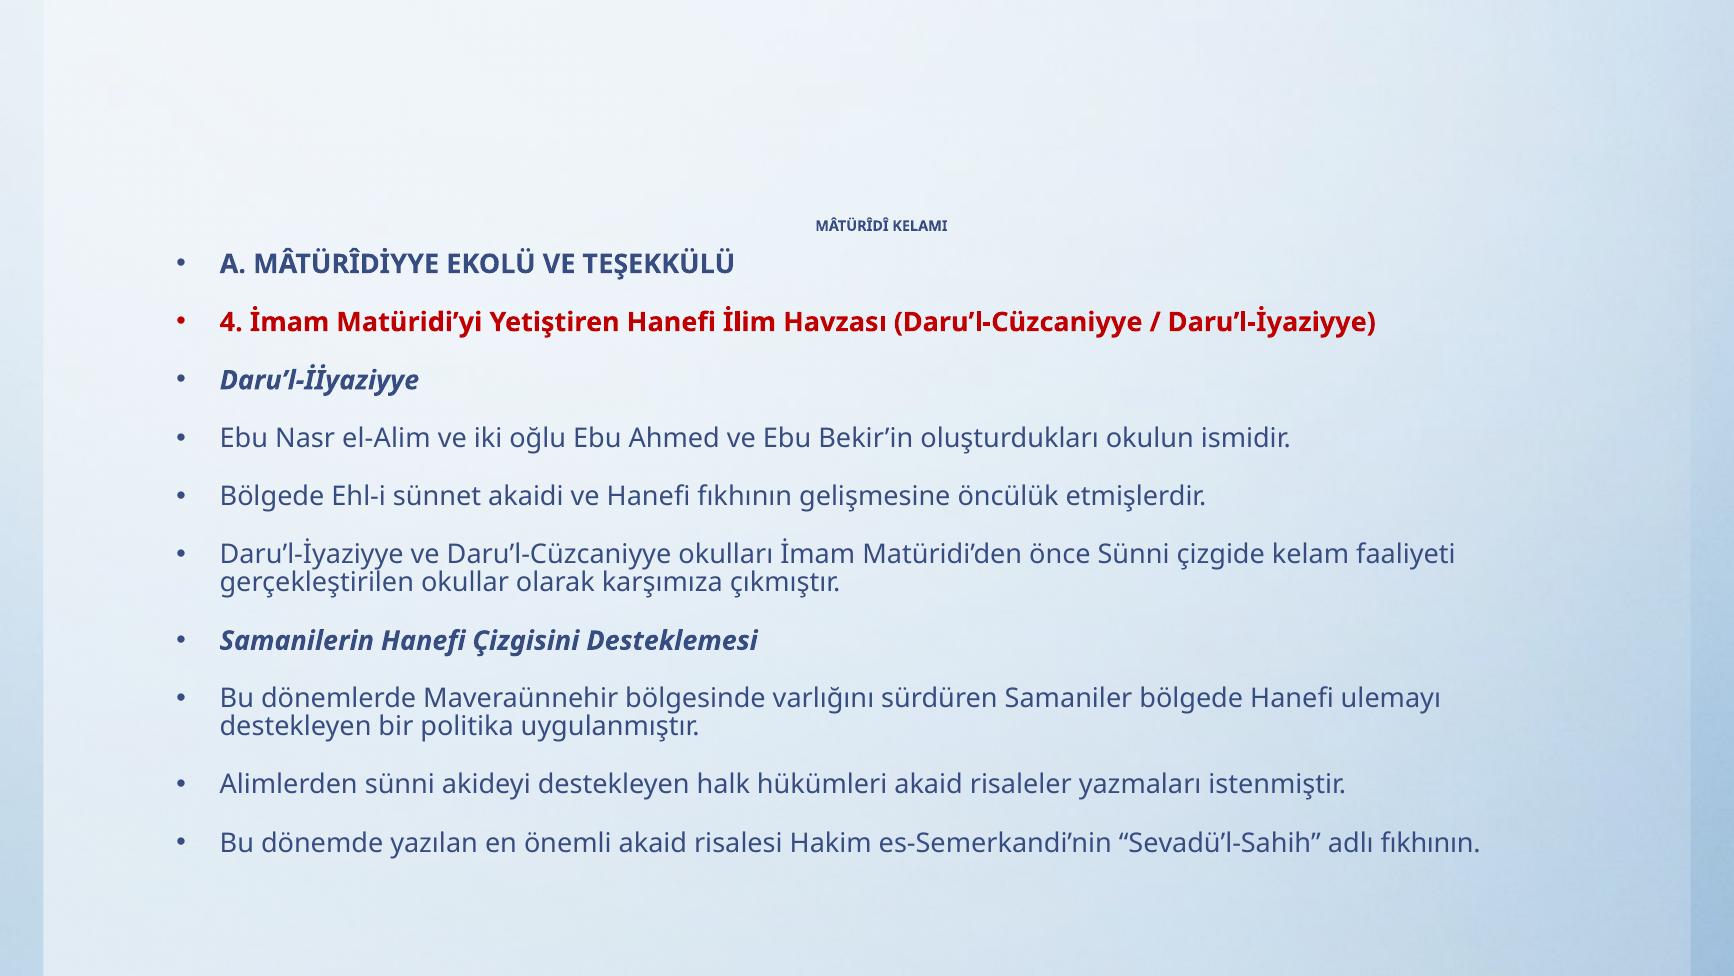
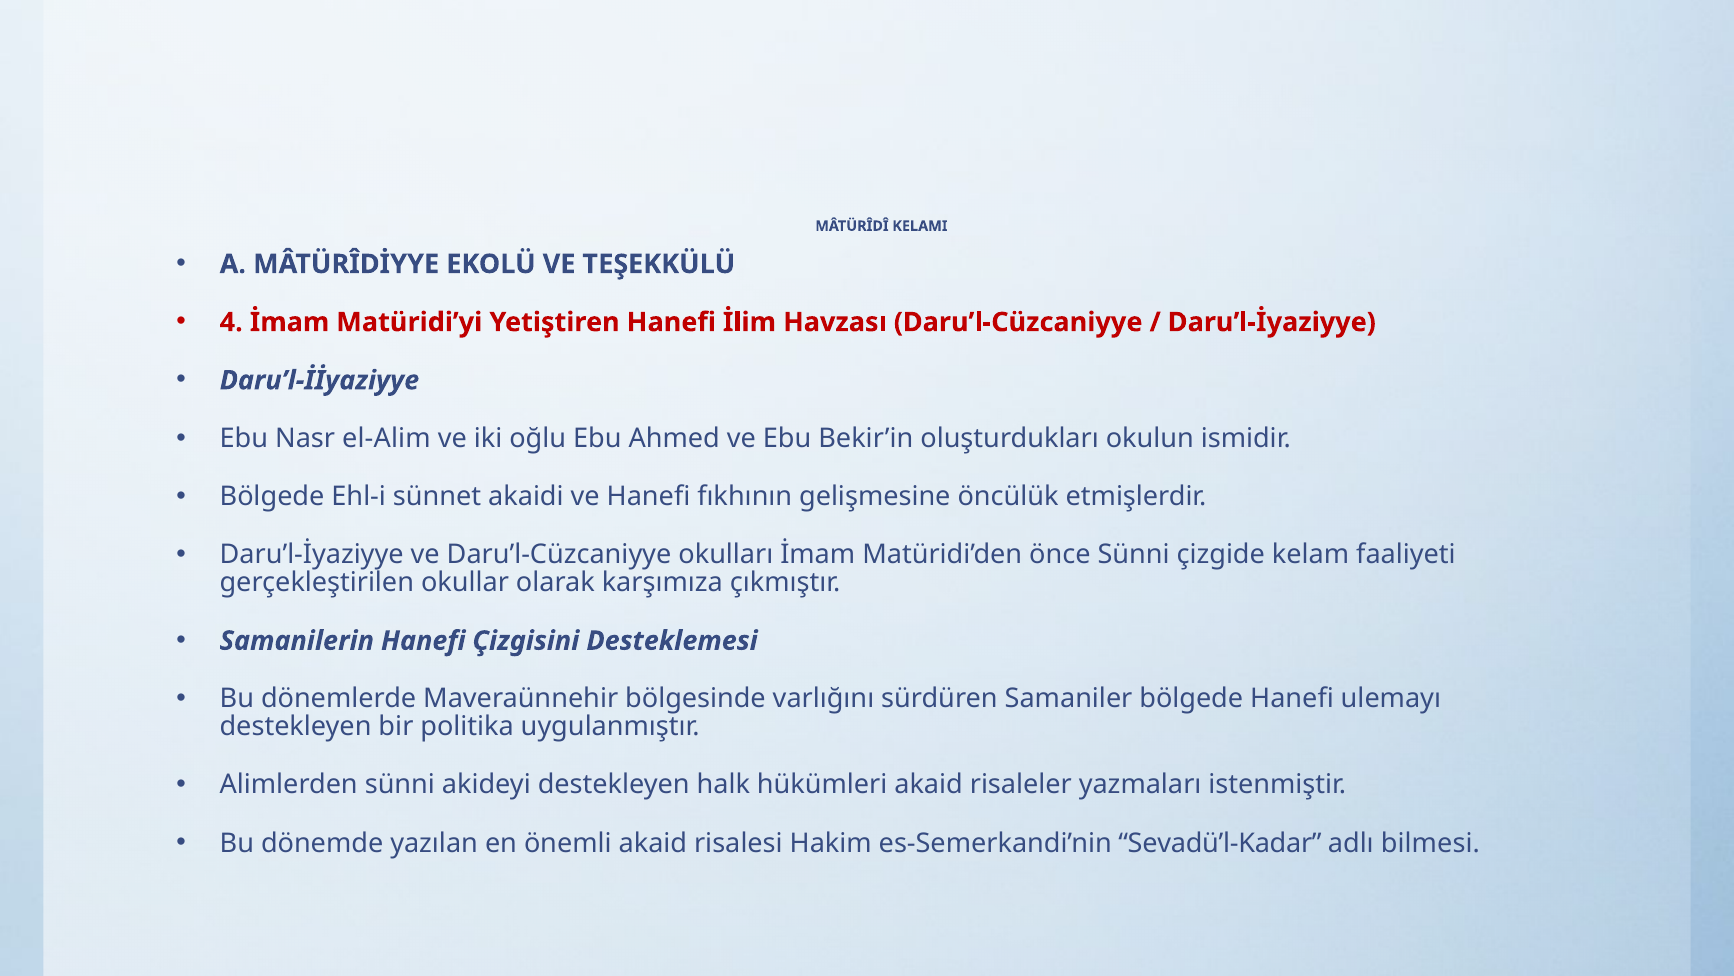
Sevadü’l-Sahih: Sevadü’l-Sahih -> Sevadü’l-Kadar (1220, 843)
adlı fıkhının: fıkhının -> bilmesi (1430, 843)
